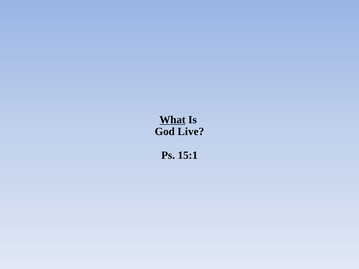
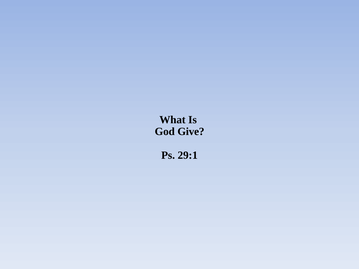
What underline: present -> none (172, 120)
Live: Live -> Give (191, 132)
15:1: 15:1 -> 29:1 (188, 155)
